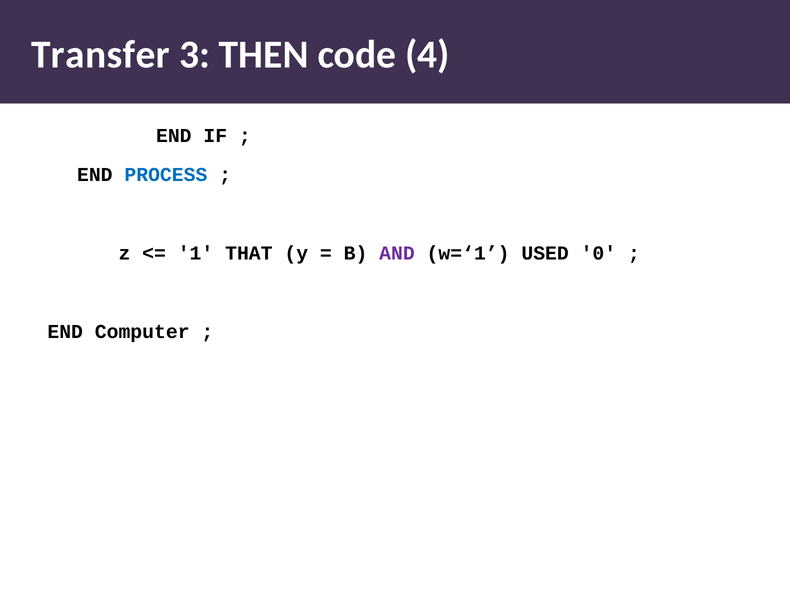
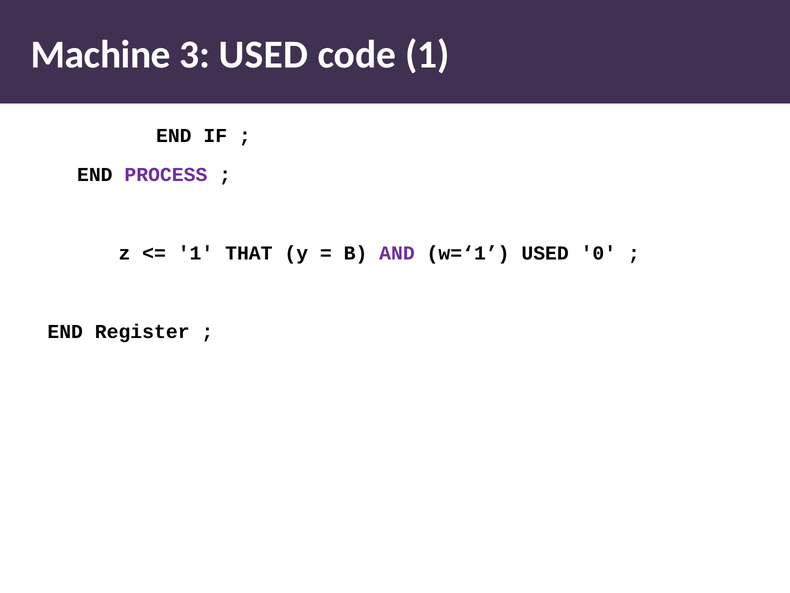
Transfer: Transfer -> Machine (101, 54)
3 THEN: THEN -> USED (263, 54)
code 4: 4 -> 1 (427, 54)
PROCESS colour: blue -> purple (166, 175)
Computer: Computer -> Register (142, 331)
